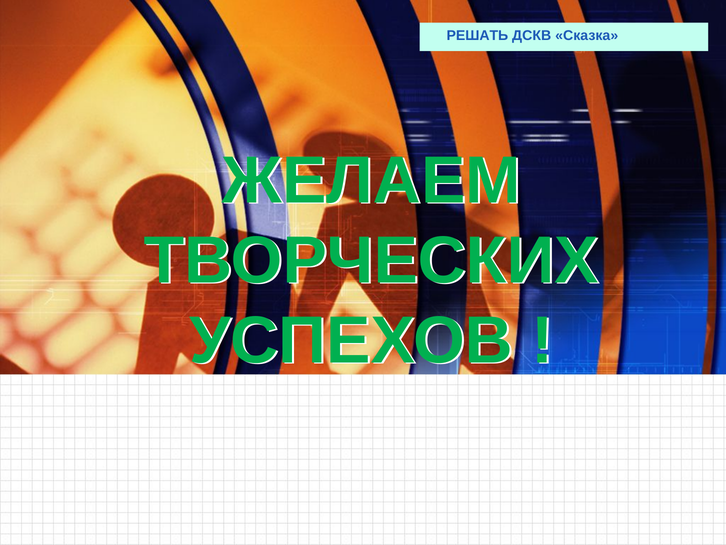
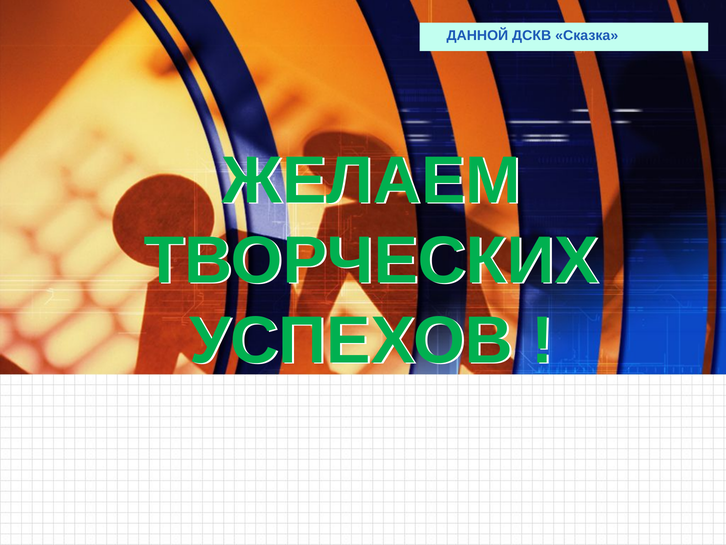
РЕШАТЬ: РЕШАТЬ -> ДАННОЙ (477, 36)
